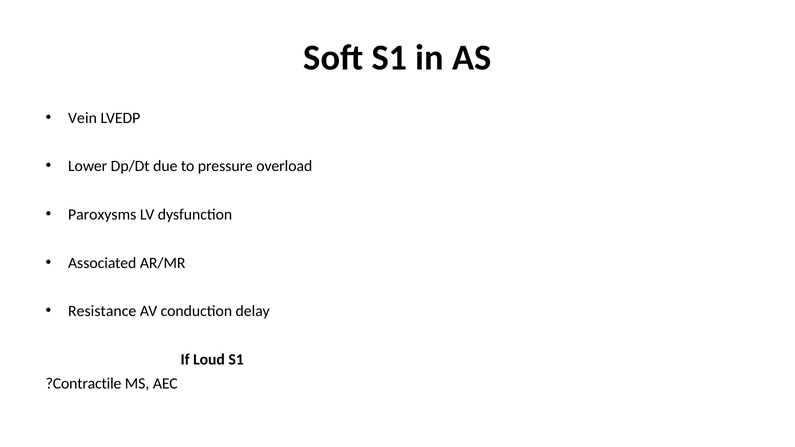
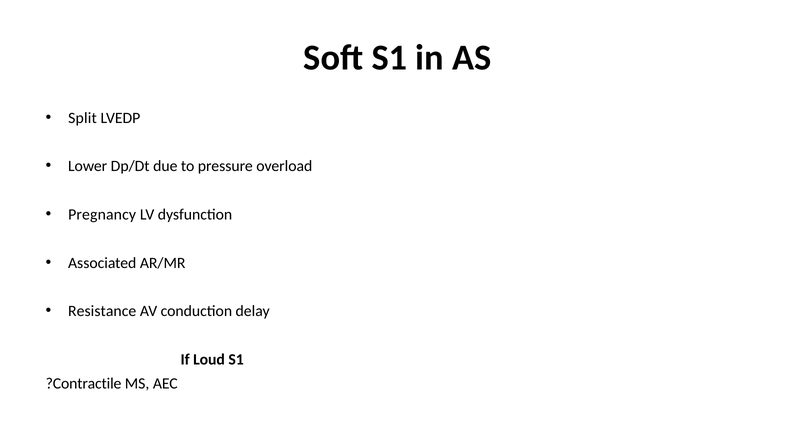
Vein: Vein -> Split (82, 118)
Paroxysms: Paroxysms -> Pregnancy (102, 215)
